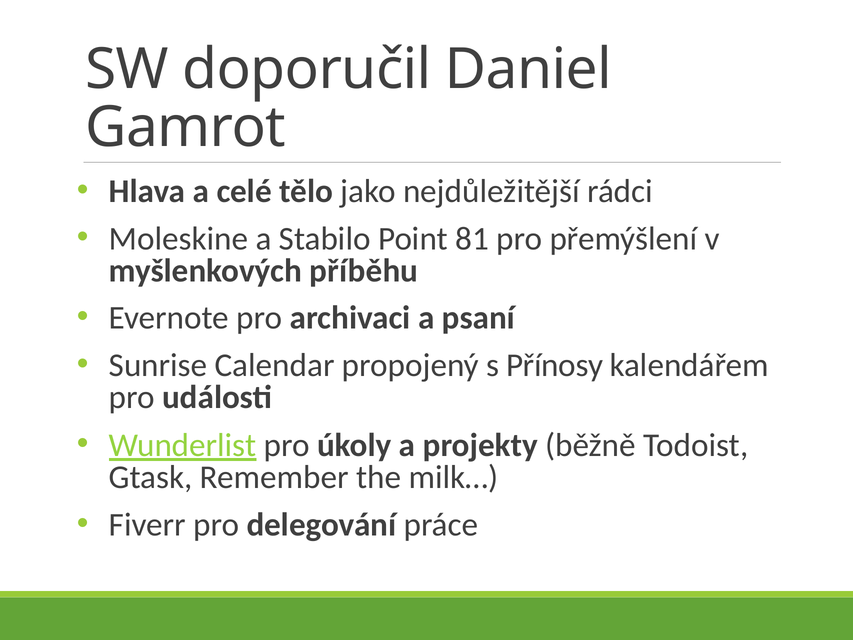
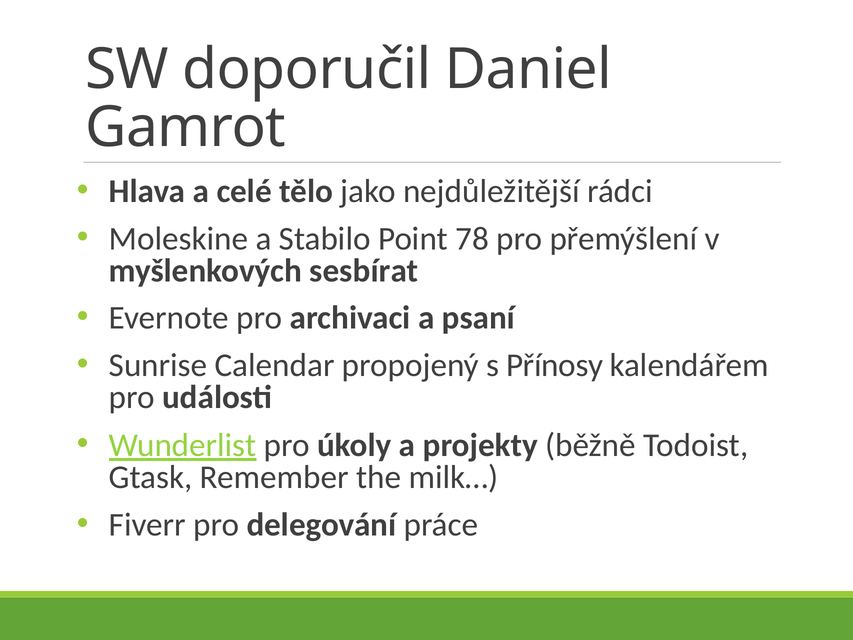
81: 81 -> 78 (472, 238)
příběhu: příběhu -> sesbírat (364, 271)
